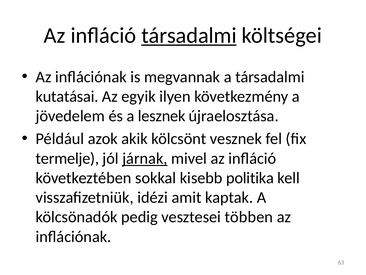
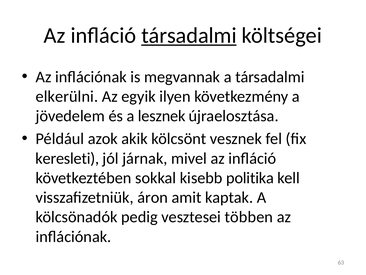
kutatásai: kutatásai -> elkerülni (67, 96)
termelje: termelje -> keresleti (67, 158)
járnak underline: present -> none (145, 158)
idézi: idézi -> áron (153, 197)
